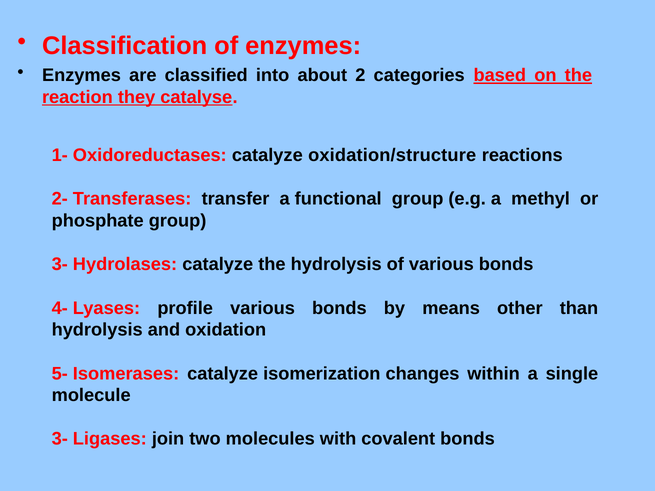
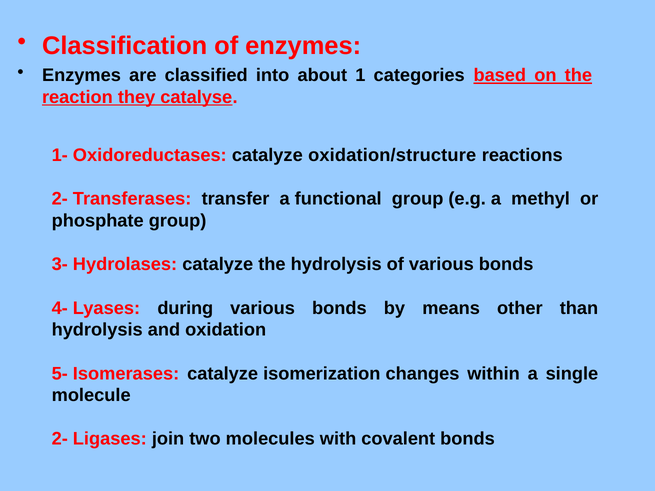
2: 2 -> 1 (360, 75)
profile: profile -> during (185, 308)
3-: 3- -> 2- (60, 439)
